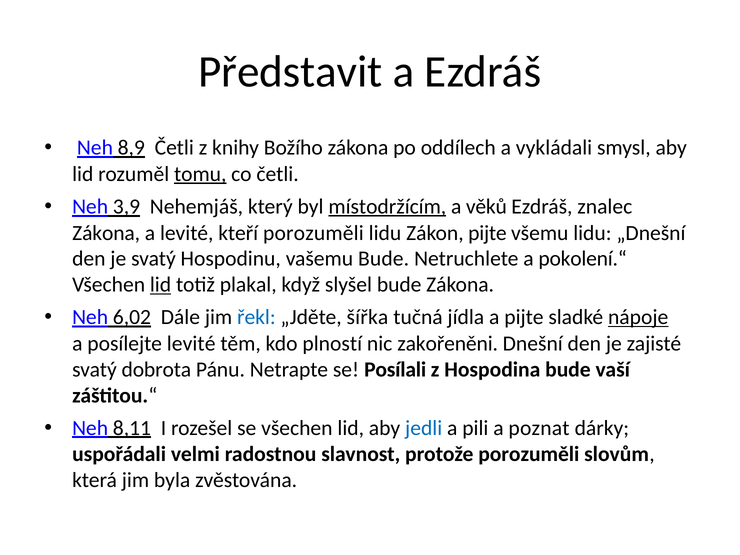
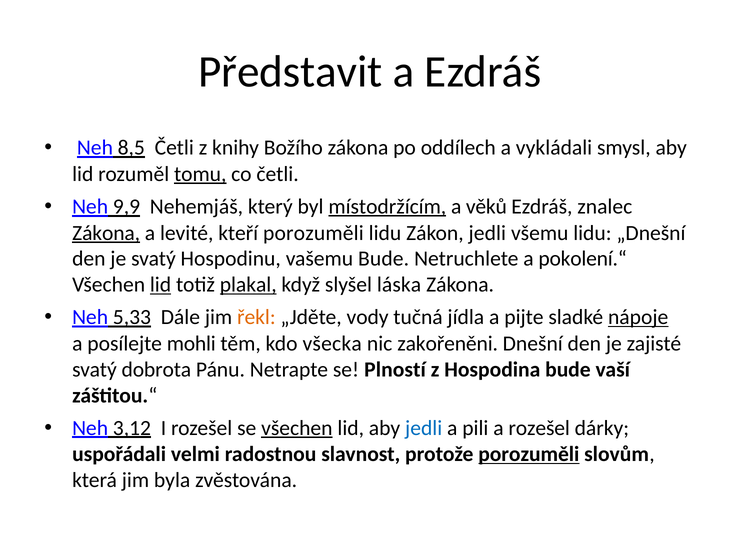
8,9: 8,9 -> 8,5 (131, 148)
3,9: 3,9 -> 9,9 (126, 207)
Zákona underline: none -> present (106, 233)
Zákon pijte: pijte -> jedli (487, 233)
plakal underline: none -> present (248, 285)
slyšel bude: bude -> láska (399, 285)
6,02: 6,02 -> 5,33 (132, 317)
řekl colour: blue -> orange (256, 317)
šířka: šířka -> vody (368, 317)
posílejte levité: levité -> mohli (191, 344)
plností: plností -> všecka (332, 344)
Posílali: Posílali -> Plností (395, 370)
8,11: 8,11 -> 3,12 (132, 428)
všechen underline: none -> present (297, 428)
a poznat: poznat -> rozešel (539, 428)
porozuměli underline: none -> present (529, 454)
